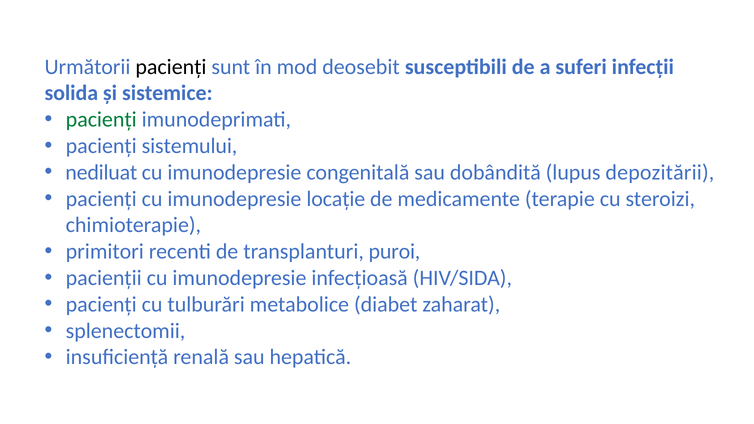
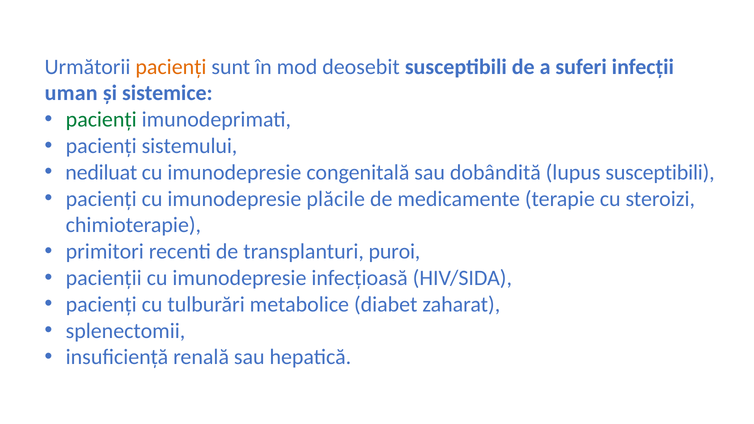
pacienți colour: black -> orange (171, 67)
solida: solida -> uman (71, 93)
lupus depozitării: depozitării -> susceptibili (660, 172)
locație: locație -> plăcile (336, 199)
